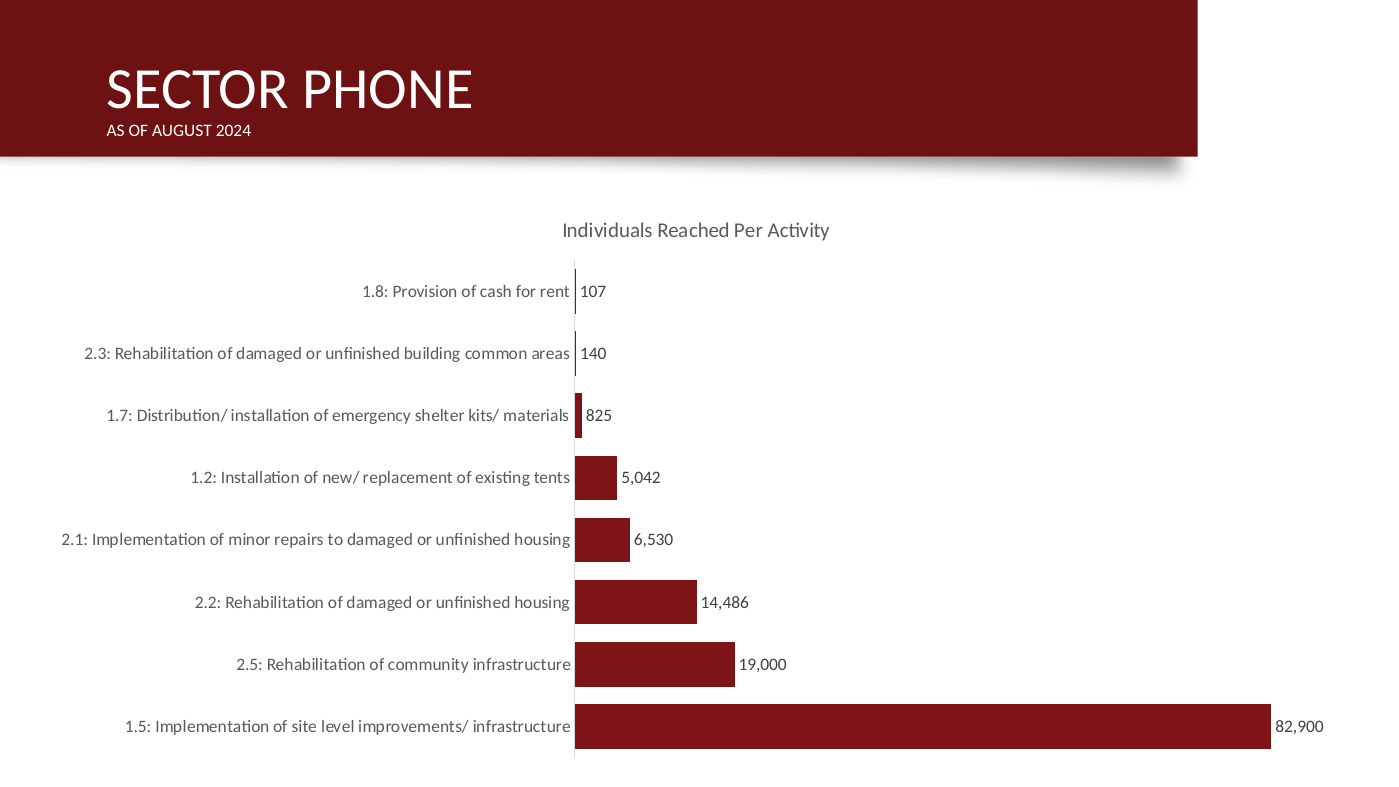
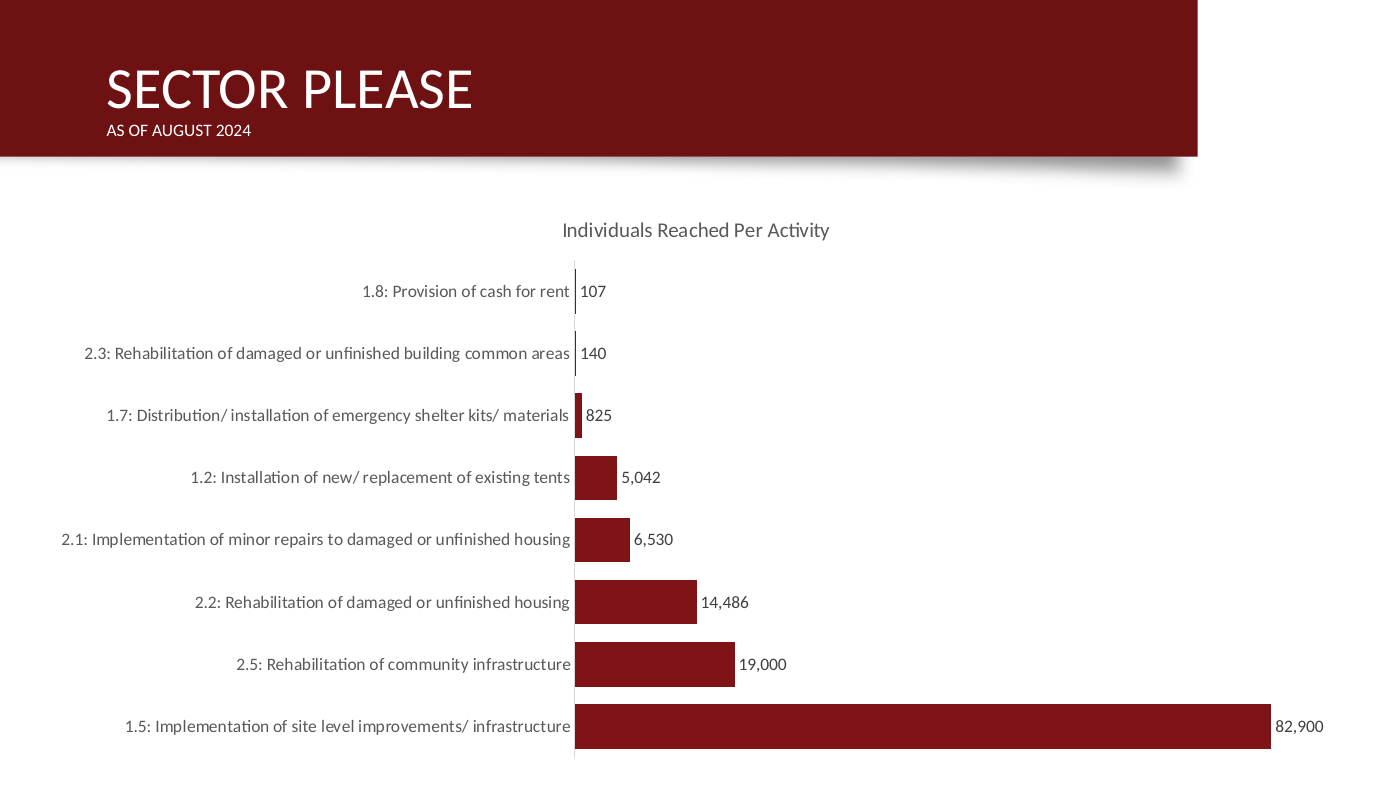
PHONE: PHONE -> PLEASE (388, 89)
